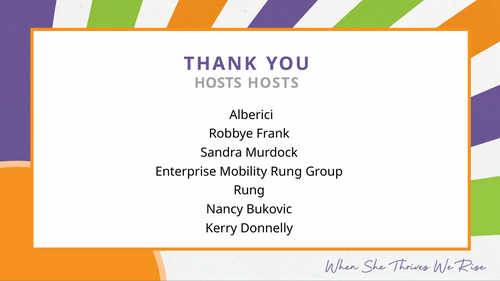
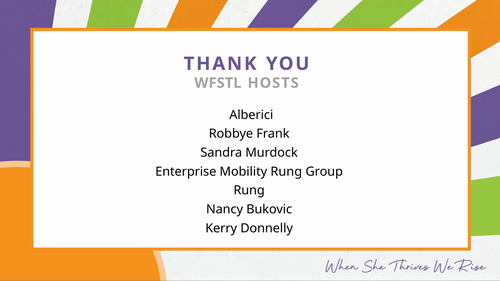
HOSTS: HOSTS -> WFSTL (218, 83)
